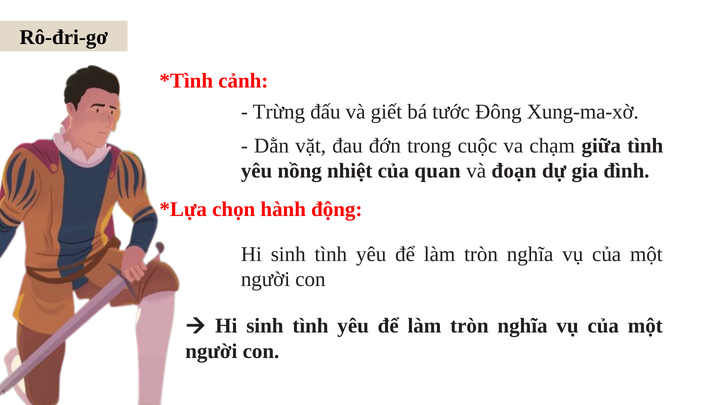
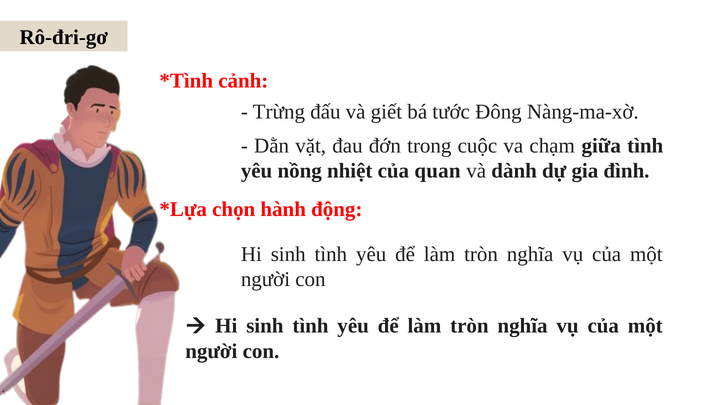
Xung-ma-xờ: Xung-ma-xờ -> Nàng-ma-xờ (583, 112)
đoạn: đoạn -> dành (514, 171)
